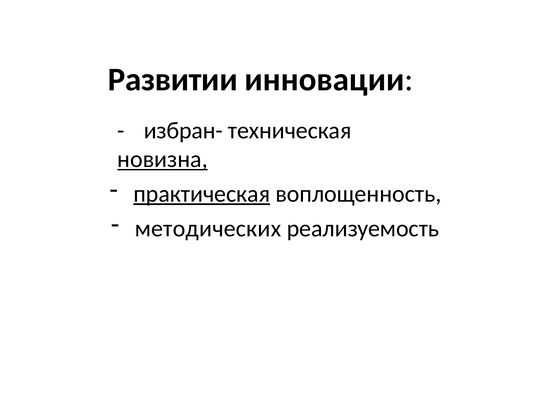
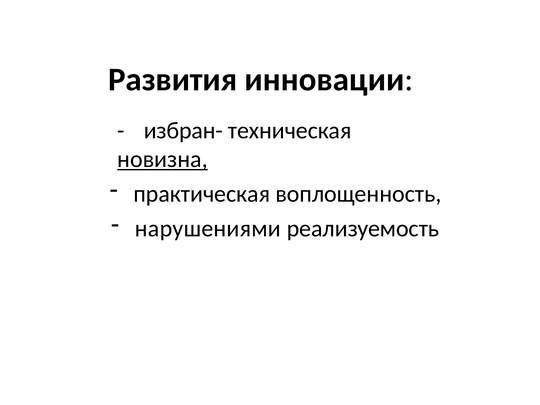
Развитии: Развитии -> Развития (173, 80)
практическая underline: present -> none (202, 194)
методических: методических -> нарушениями (208, 228)
